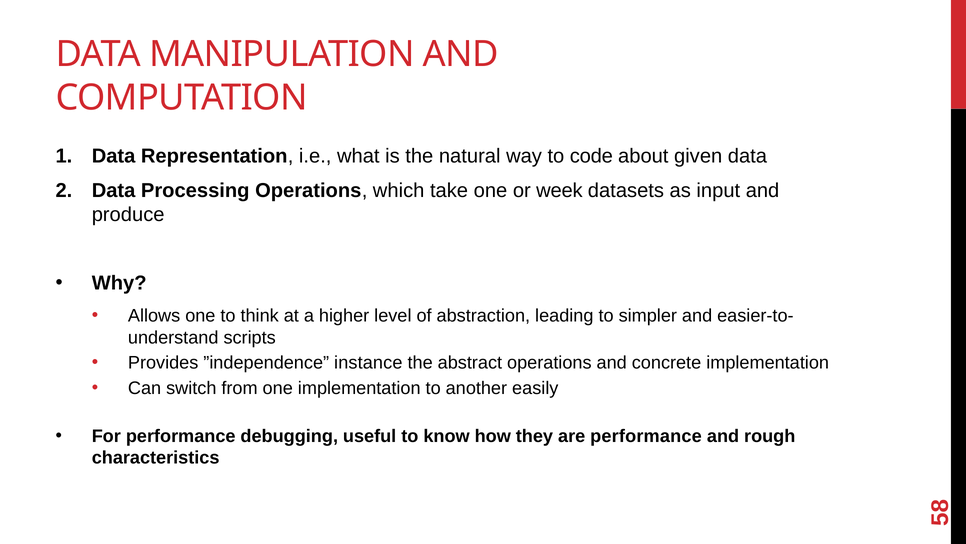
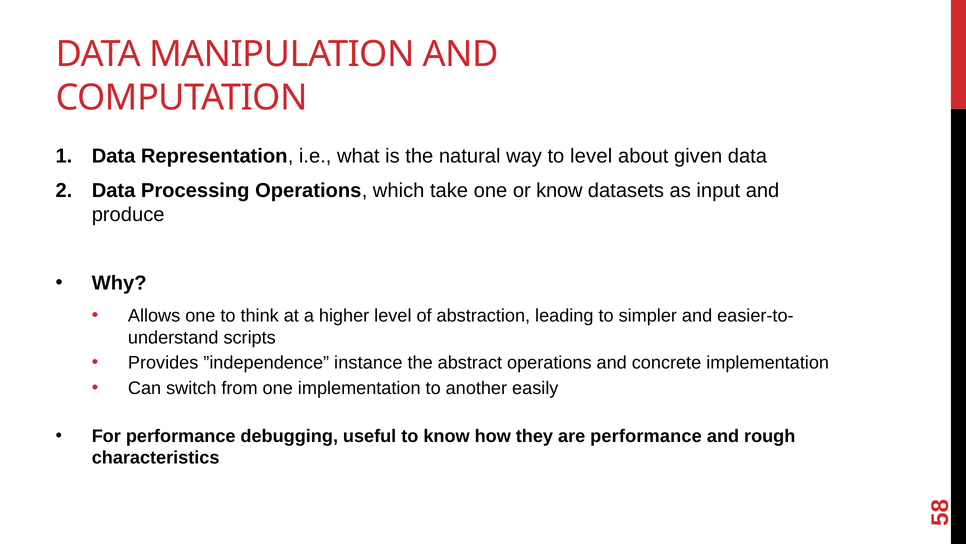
to code: code -> level (591, 156)
or week: week -> know (559, 190)
